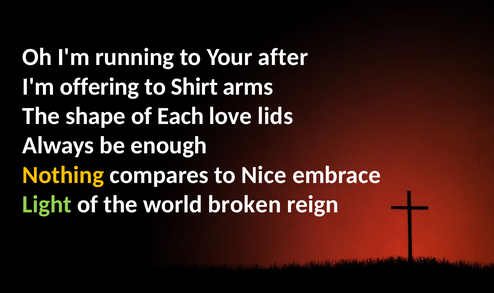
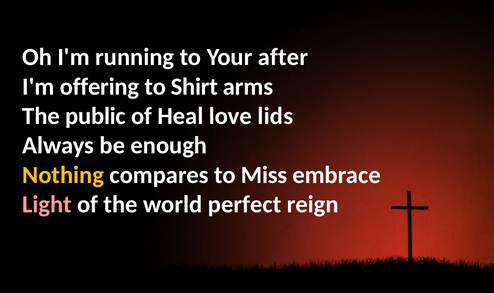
shape: shape -> public (96, 116)
Each: Each -> Heal (180, 116)
Nice: Nice -> Miss (264, 175)
Light colour: light green -> pink (47, 204)
broken: broken -> perfect (245, 204)
